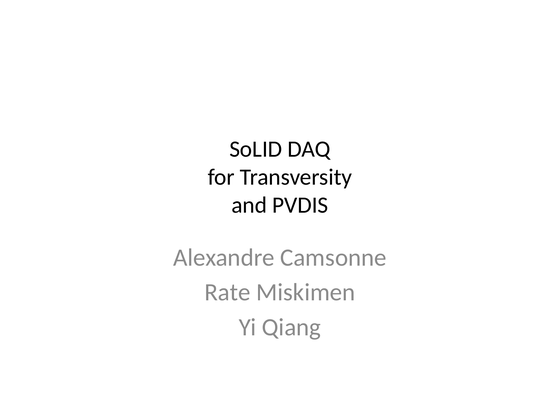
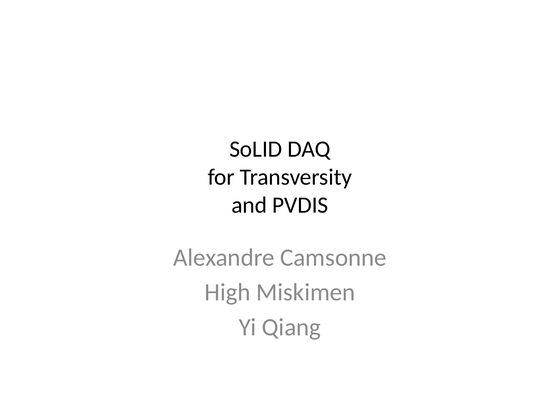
Rate: Rate -> High (228, 292)
